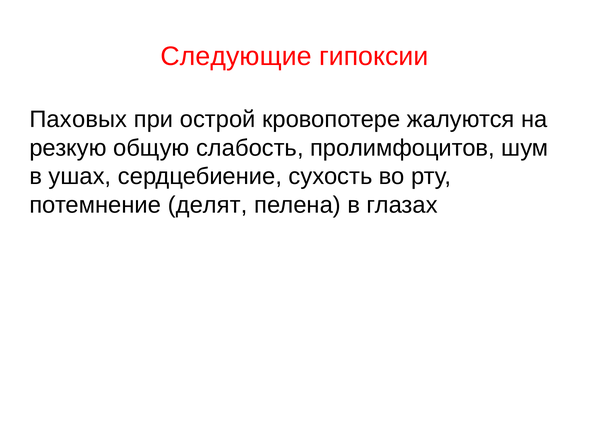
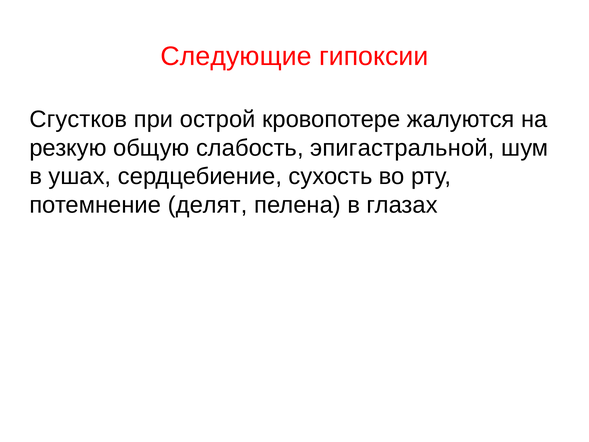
Паховых: Паховых -> Сгустков (78, 119)
пролимфоцитов: пролимфоцитов -> эпигастральной (402, 148)
